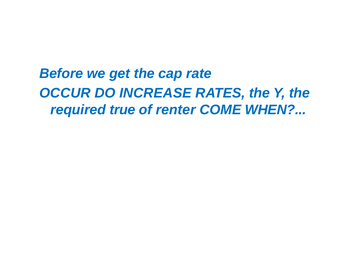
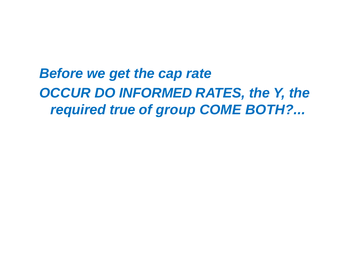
INCREASE: INCREASE -> INFORMED (156, 93)
renter: renter -> group (176, 110)
WHEN: WHEN -> BOTH (275, 110)
